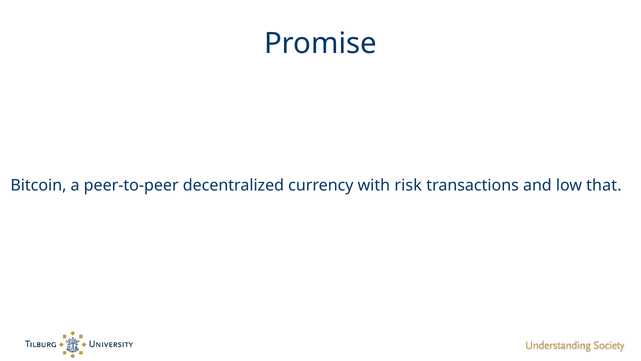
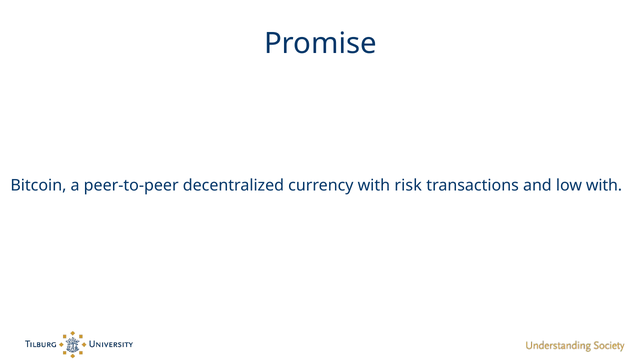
low that: that -> with (604, 185)
